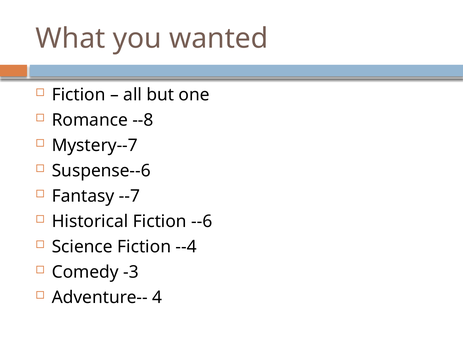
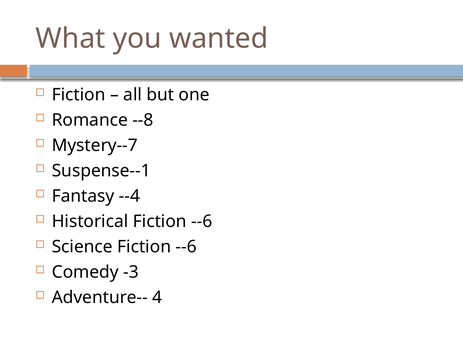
Suspense--6: Suspense--6 -> Suspense--1 (101, 171)
--7: --7 -> --4 (129, 196)
Science Fiction --4: --4 -> --6 (186, 247)
